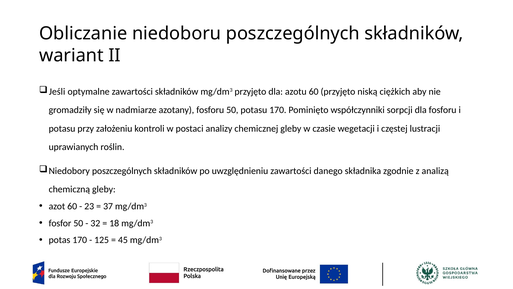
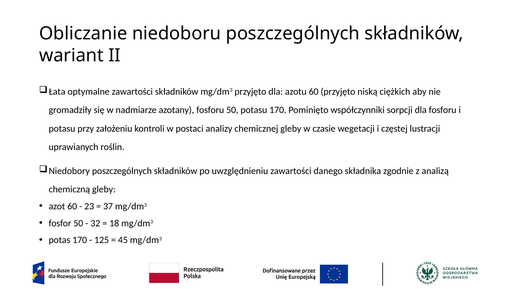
Jeśli: Jeśli -> Łata (57, 91)
